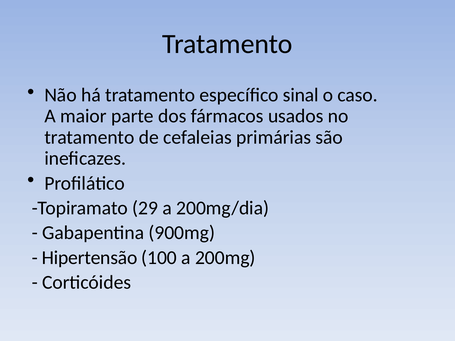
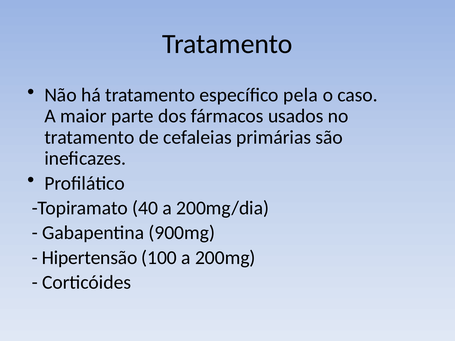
sinal: sinal -> pela (301, 95)
29: 29 -> 40 (145, 208)
